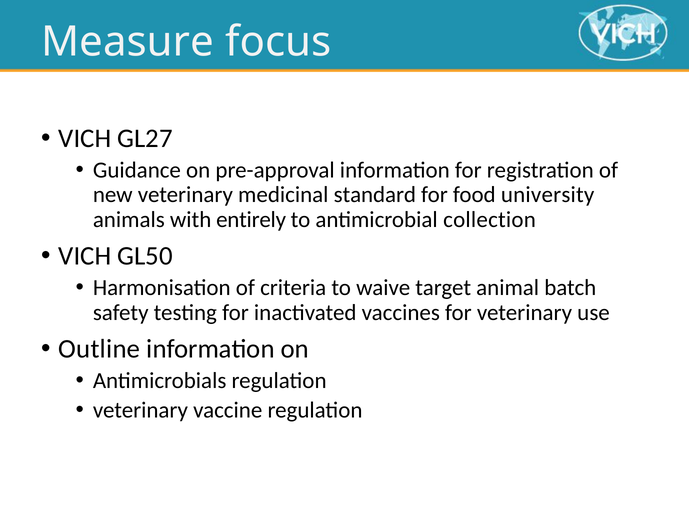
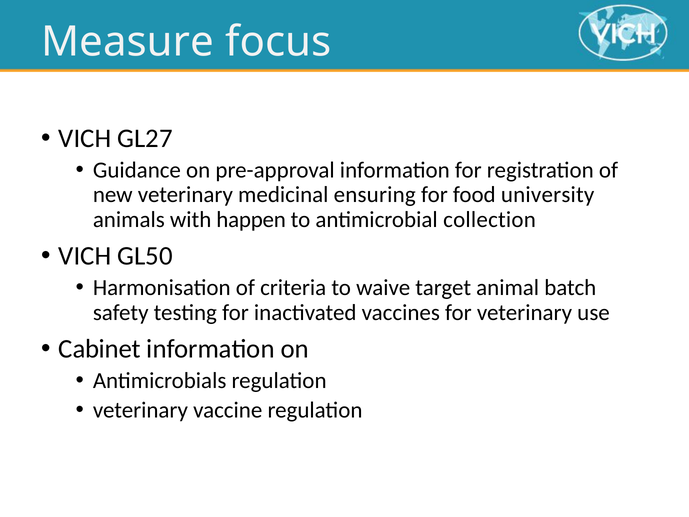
standard: standard -> ensuring (375, 195)
entirely: entirely -> happen (251, 219)
Outline: Outline -> Cabinet (100, 349)
